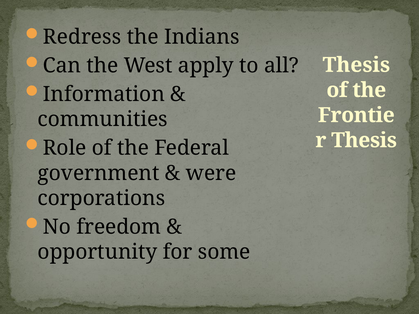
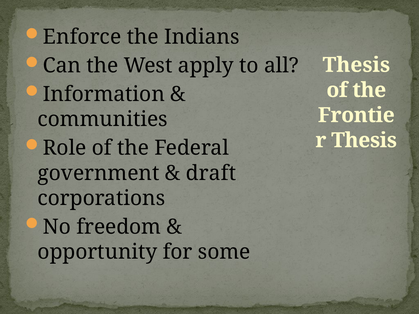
Redress: Redress -> Enforce (82, 37)
were: were -> draft (211, 173)
